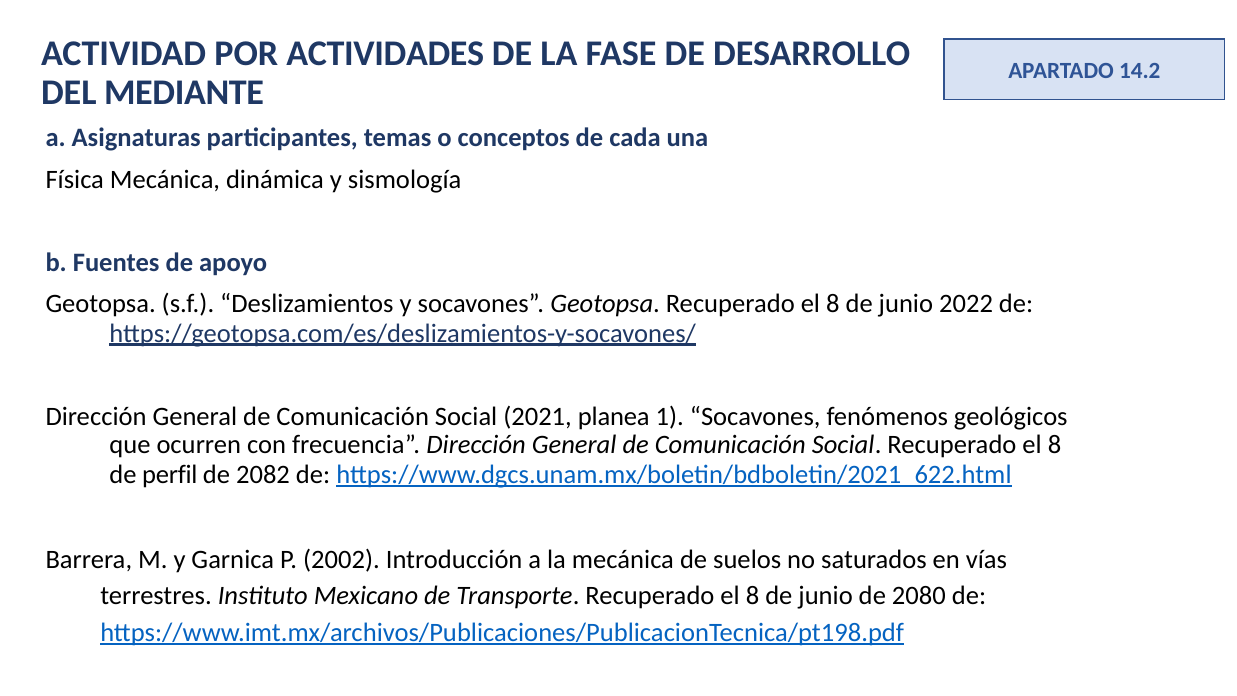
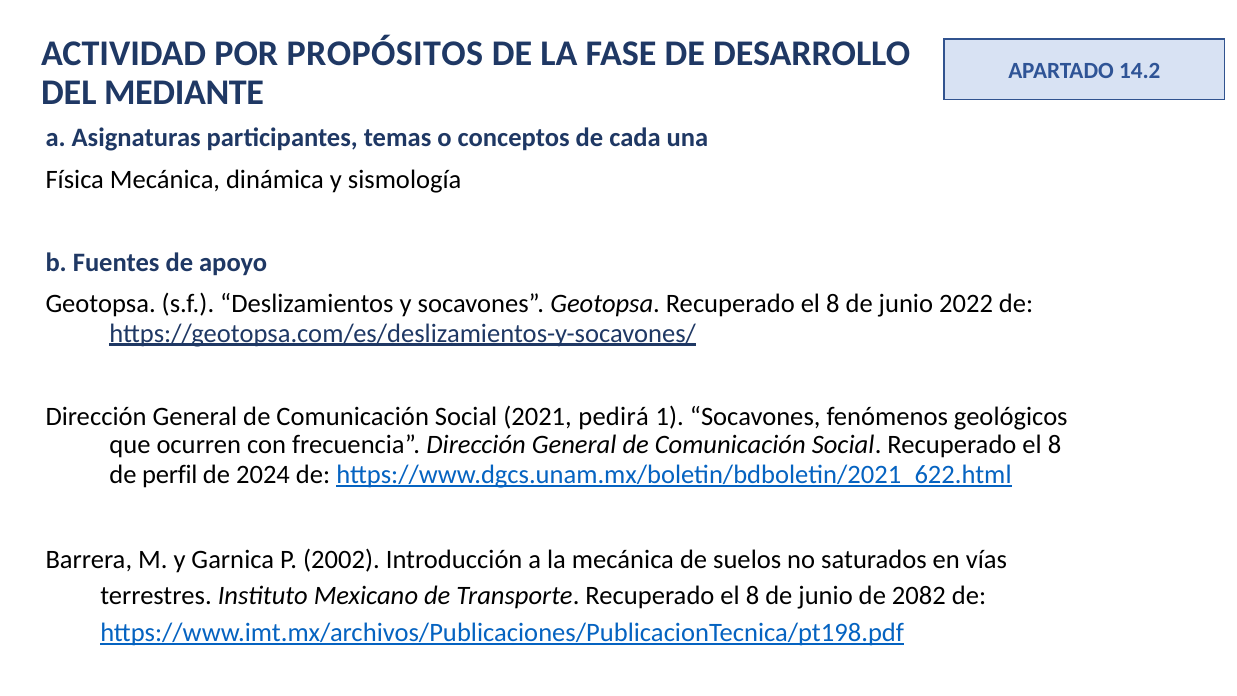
ACTIVIDADES: ACTIVIDADES -> PROPÓSITOS (385, 54)
planea: planea -> pedirá (614, 416)
2082: 2082 -> 2024 (263, 474)
2080: 2080 -> 2082 (919, 596)
